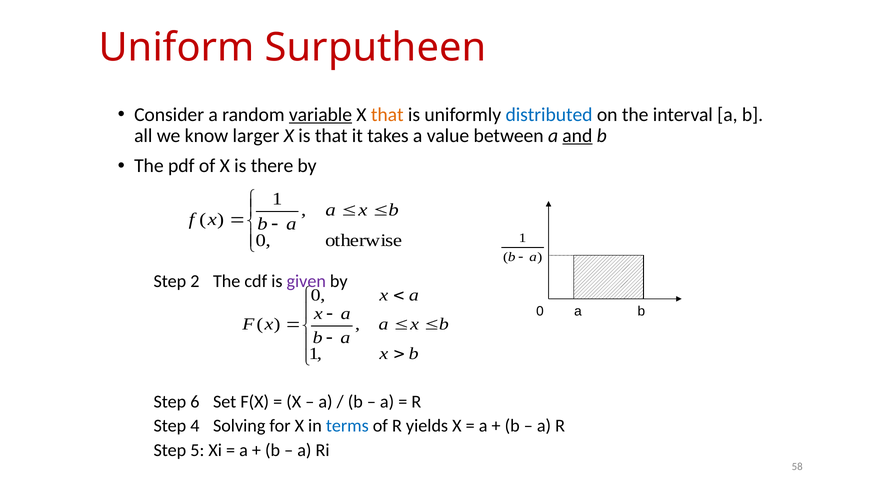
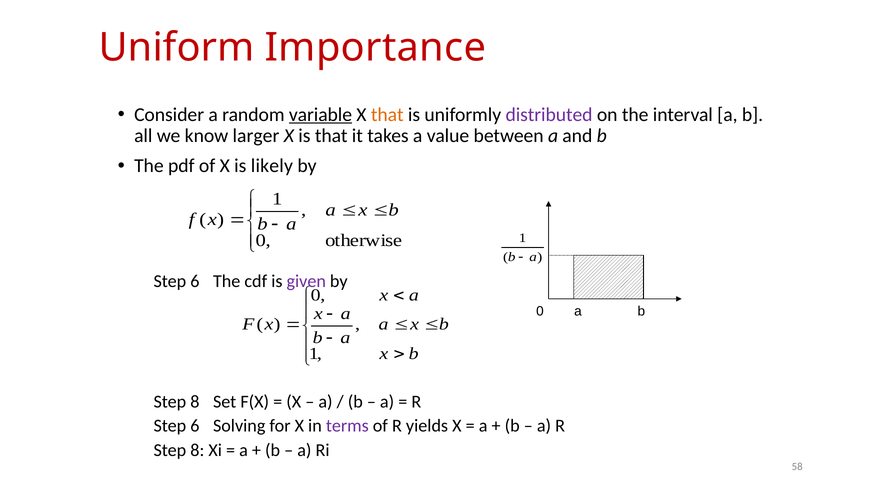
Surputheen: Surputheen -> Importance (375, 48)
distributed colour: blue -> purple (549, 115)
and underline: present -> none (577, 136)
there: there -> likely (272, 166)
2: 2 -> 6 (195, 281)
6: 6 -> 8 (195, 402)
4: 4 -> 6 (195, 426)
terms colour: blue -> purple (347, 426)
5: 5 -> 8 (197, 450)
